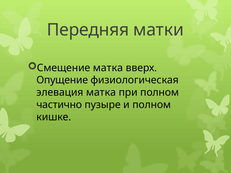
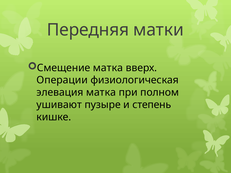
Опущение: Опущение -> Операции (62, 80)
частично: частично -> ушивают (59, 105)
и полном: полном -> степень (152, 105)
